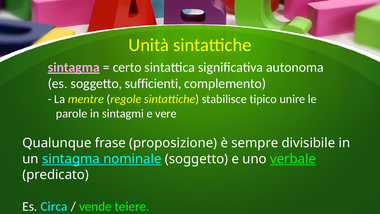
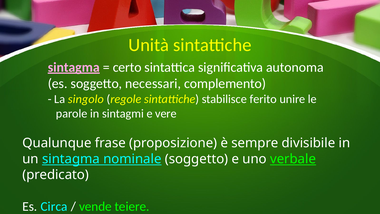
sufficienti: sufficienti -> necessari (153, 84)
mentre: mentre -> singolo (86, 99)
tipico: tipico -> ferito (263, 99)
